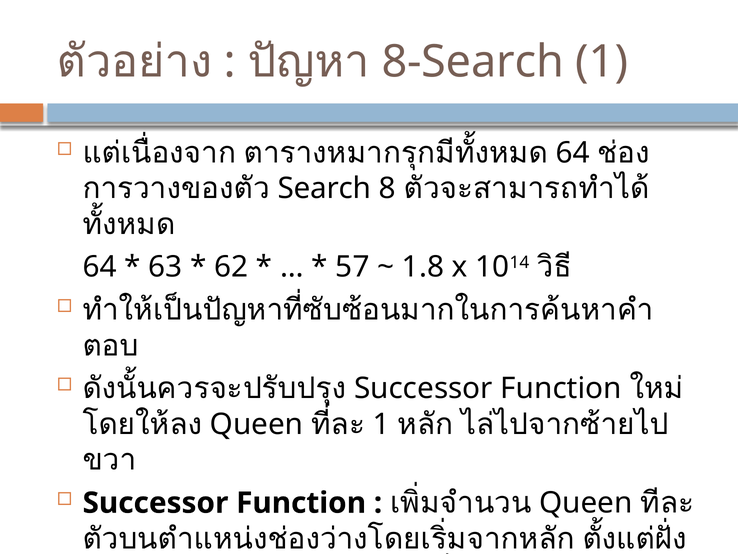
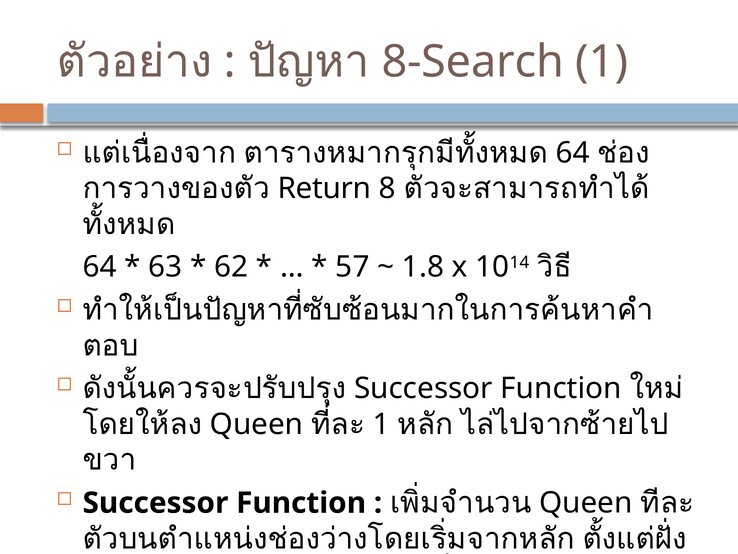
Search: Search -> Return (324, 188)
